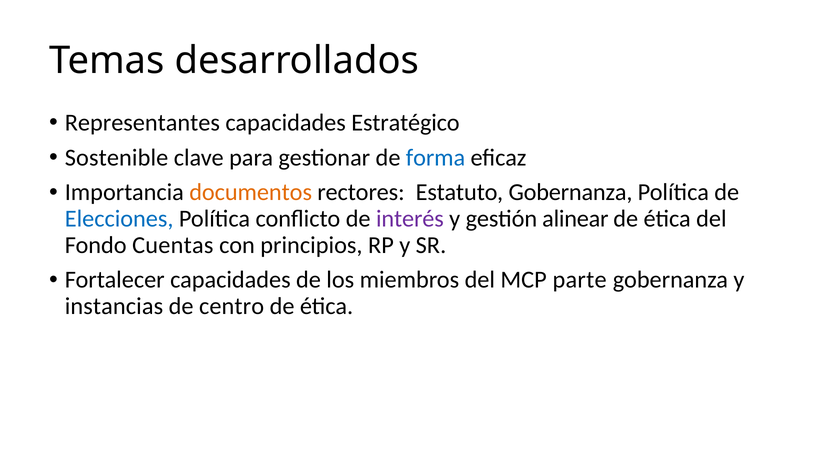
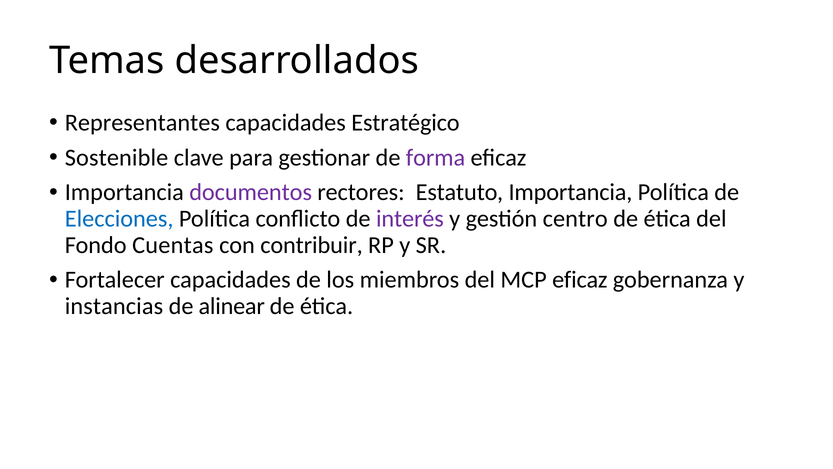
forma colour: blue -> purple (436, 157)
documentos colour: orange -> purple (251, 192)
Estatuto Gobernanza: Gobernanza -> Importancia (570, 192)
alinear: alinear -> centro (575, 219)
principios: principios -> contribuir (311, 245)
MCP parte: parte -> eficaz (580, 280)
centro: centro -> alinear (232, 306)
